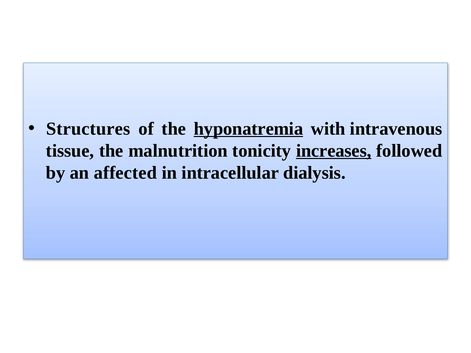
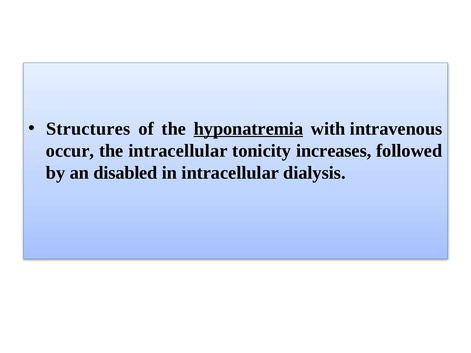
tissue: tissue -> occur (70, 151)
the malnutrition: malnutrition -> intracellular (178, 151)
increases underline: present -> none (334, 151)
affected: affected -> disabled (126, 173)
